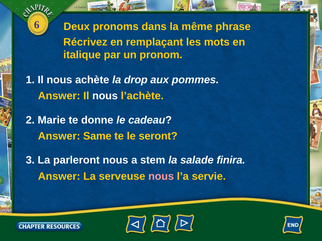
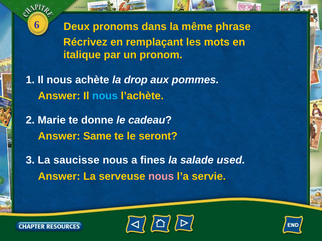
nous colour: white -> light blue (105, 96)
parleront: parleront -> saucisse (76, 161)
stem: stem -> fines (153, 161)
finira: finira -> used (231, 161)
